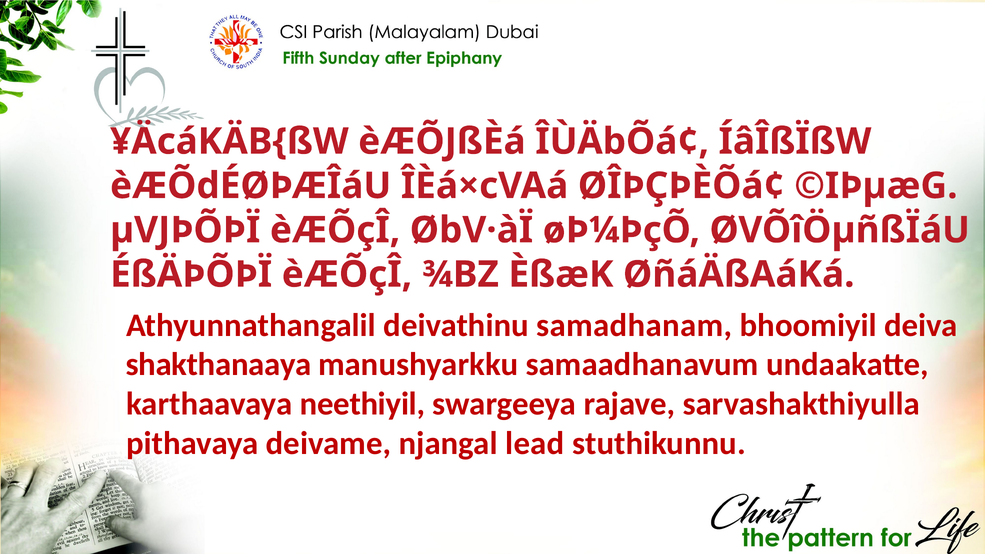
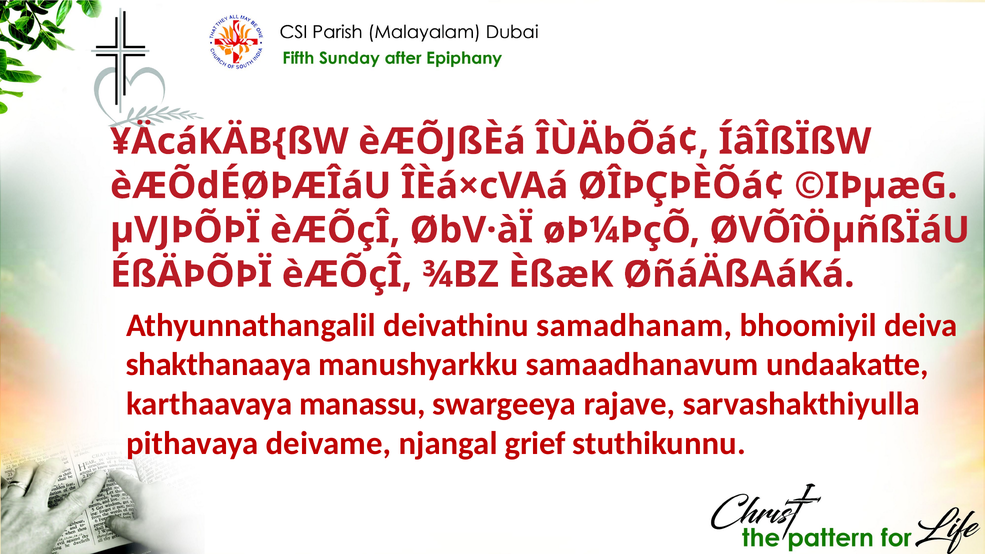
neethiyil: neethiyil -> manassu (362, 404)
lead: lead -> grief (535, 444)
